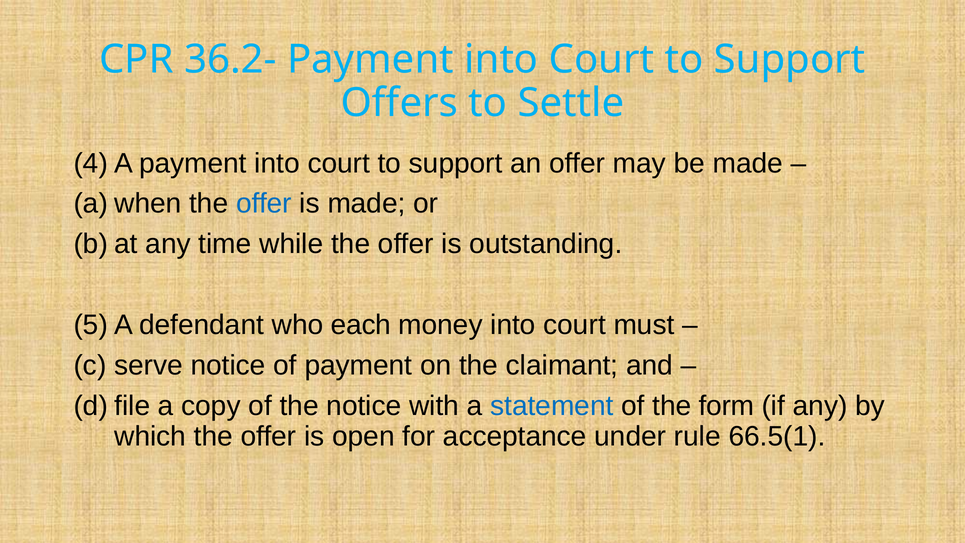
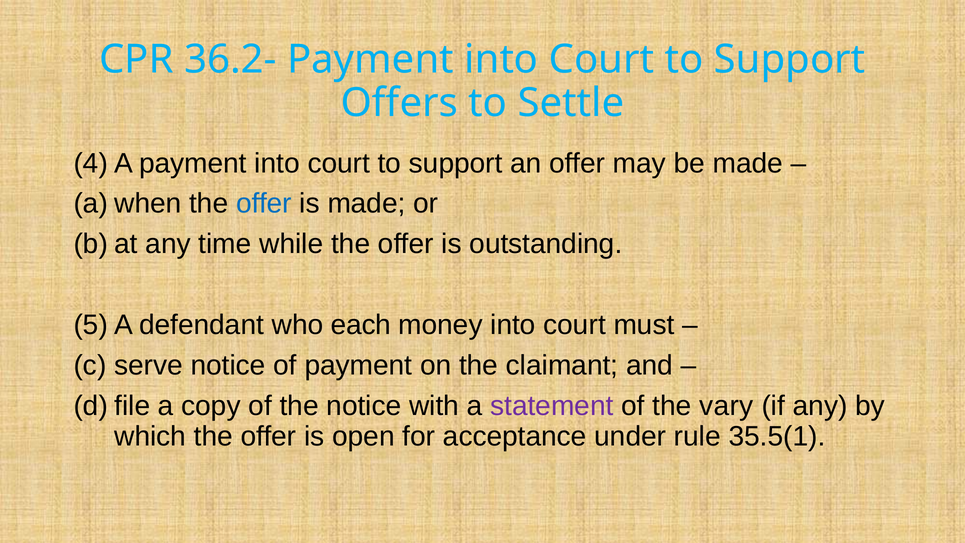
statement colour: blue -> purple (552, 406)
form: form -> vary (726, 406)
66.5(1: 66.5(1 -> 35.5(1 (777, 436)
